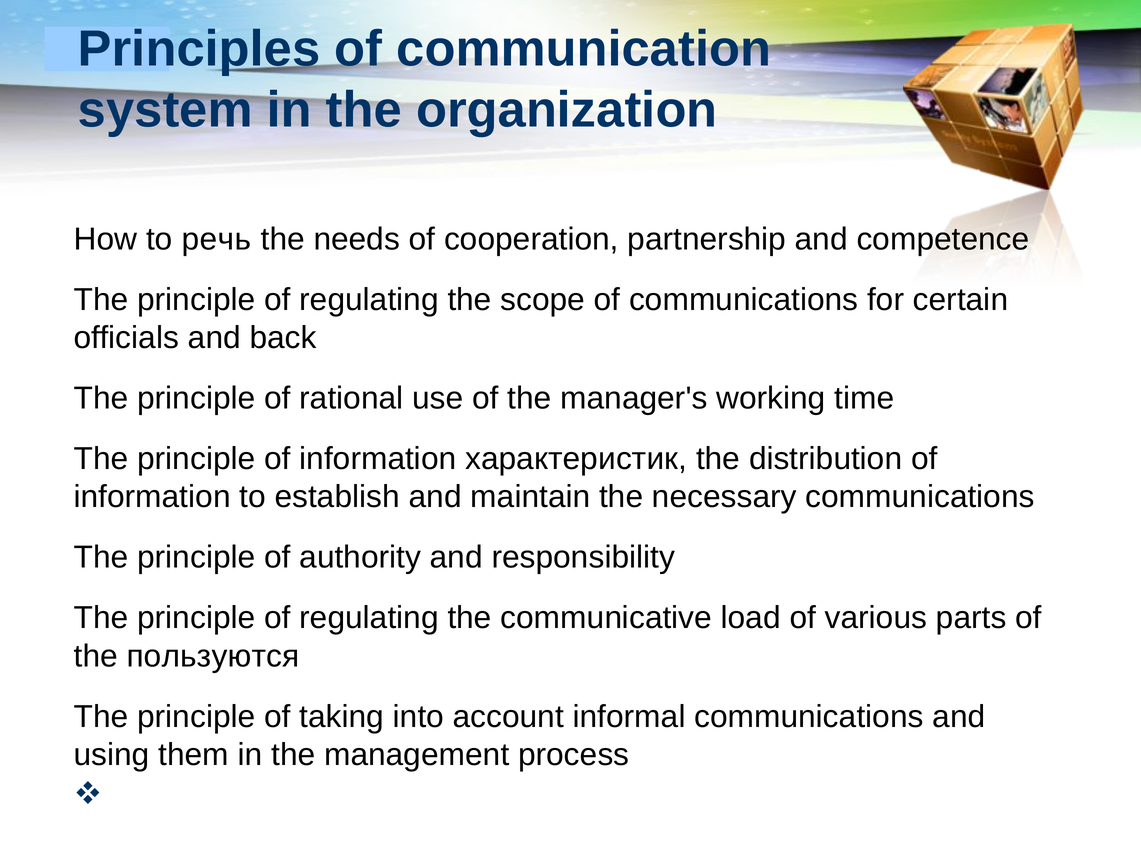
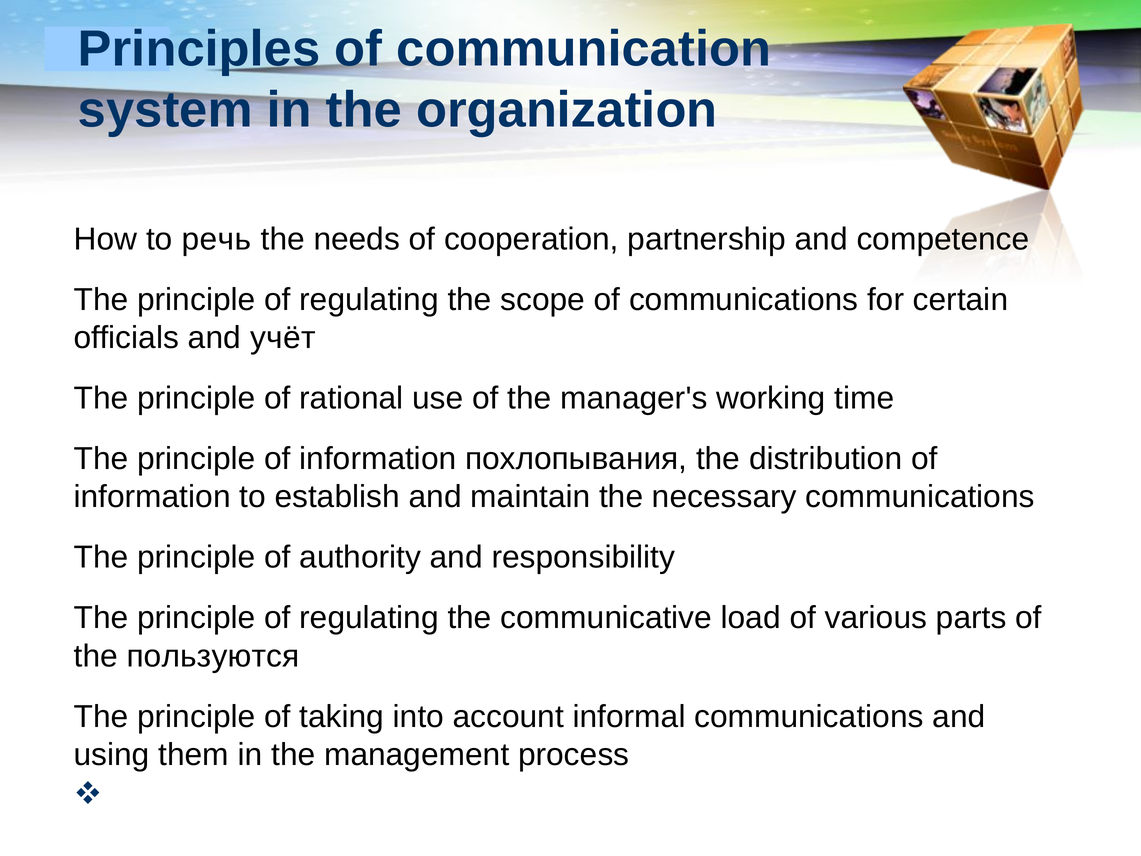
back: back -> учёт (283, 338)
характеристик: характеристик -> похлопывания (576, 459)
